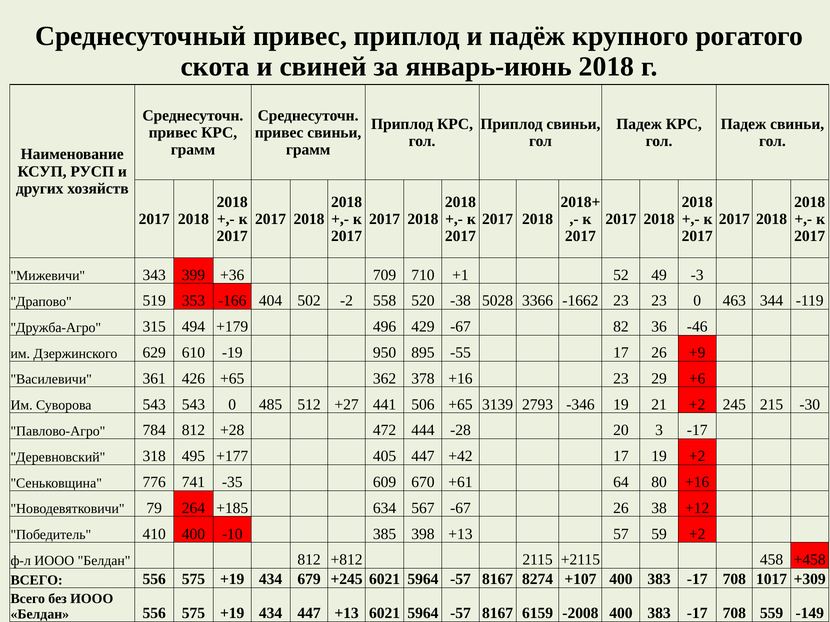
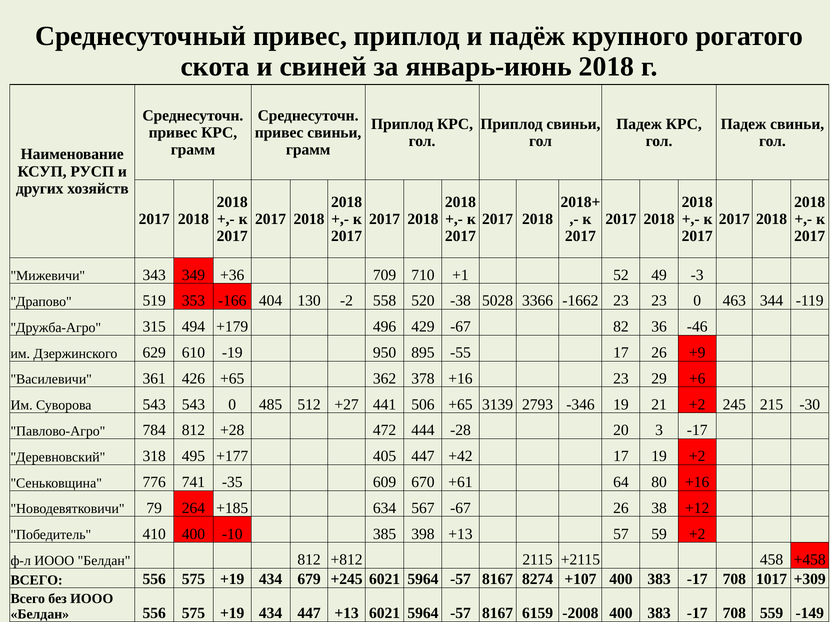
399: 399 -> 349 (193, 275)
502: 502 -> 130 (309, 301)
